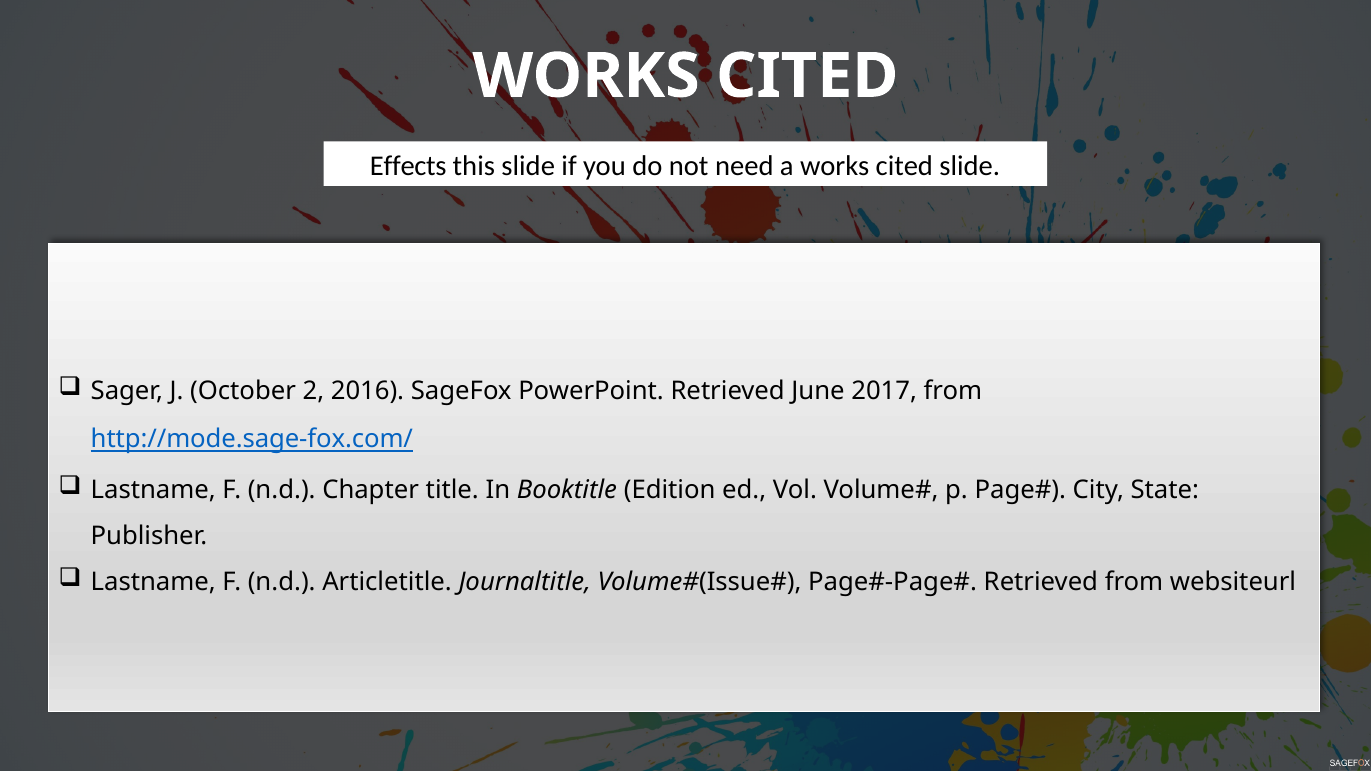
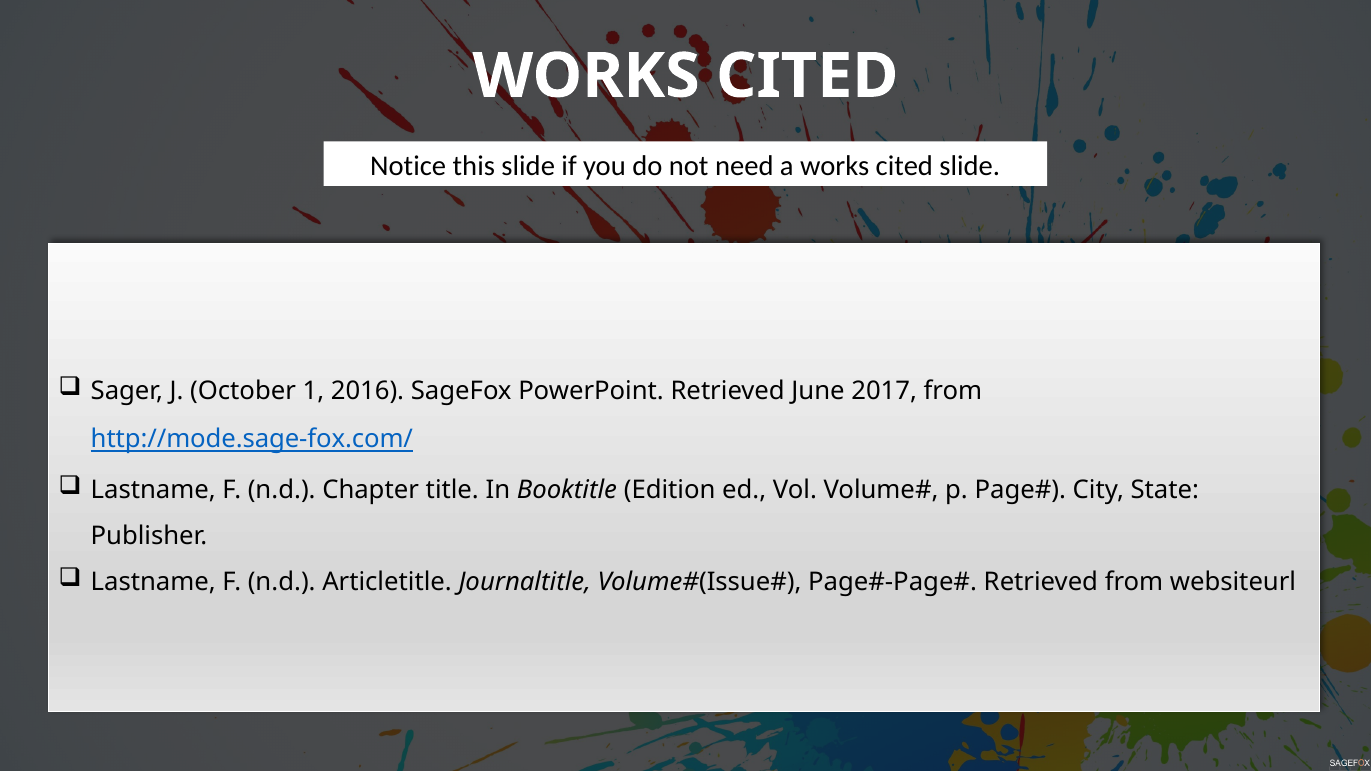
Effects: Effects -> Notice (408, 166)
2: 2 -> 1 (313, 391)
